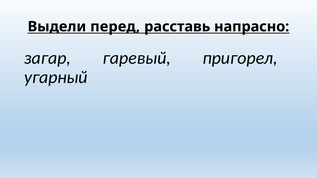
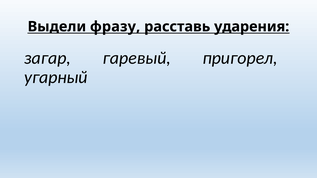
перед: перед -> фразу (115, 27)
напрасно: напрасно -> ударения (252, 27)
